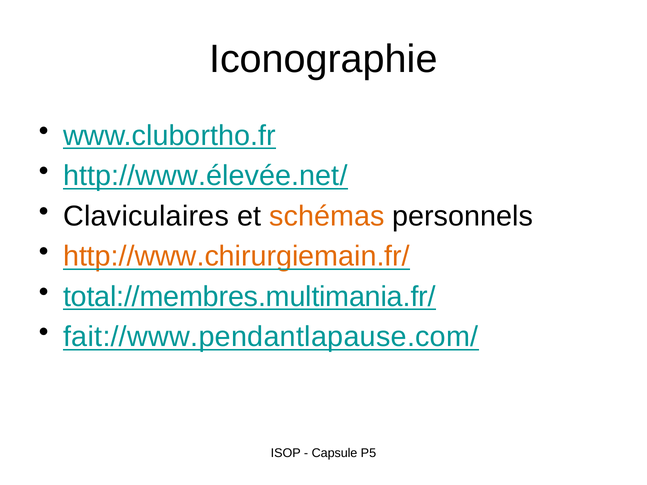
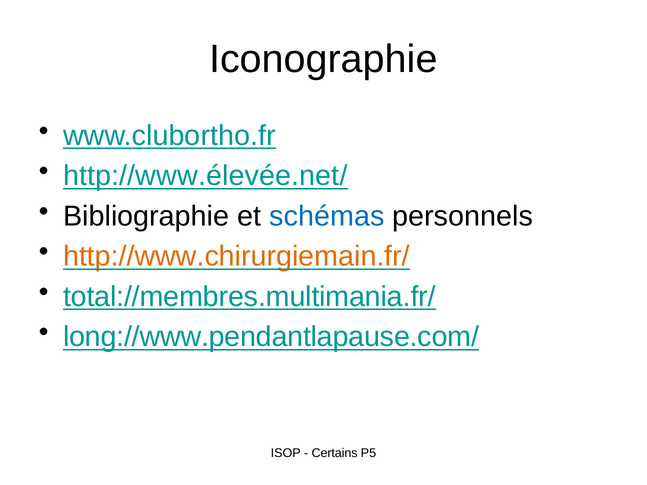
Claviculaires: Claviculaires -> Bibliographie (146, 216)
schémas colour: orange -> blue (327, 216)
fait://www.pendantlapause.com/: fait://www.pendantlapause.com/ -> long://www.pendantlapause.com/ (271, 337)
Capsule: Capsule -> Certains (335, 454)
